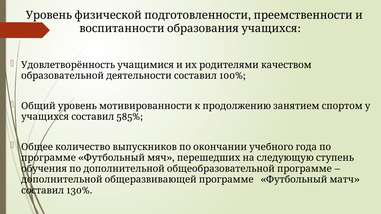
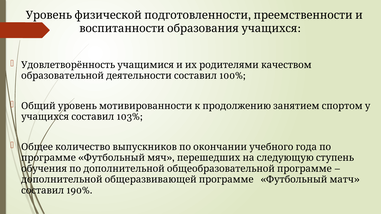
585%: 585% -> 103% (130, 117)
130%: 130% -> 190% (79, 191)
